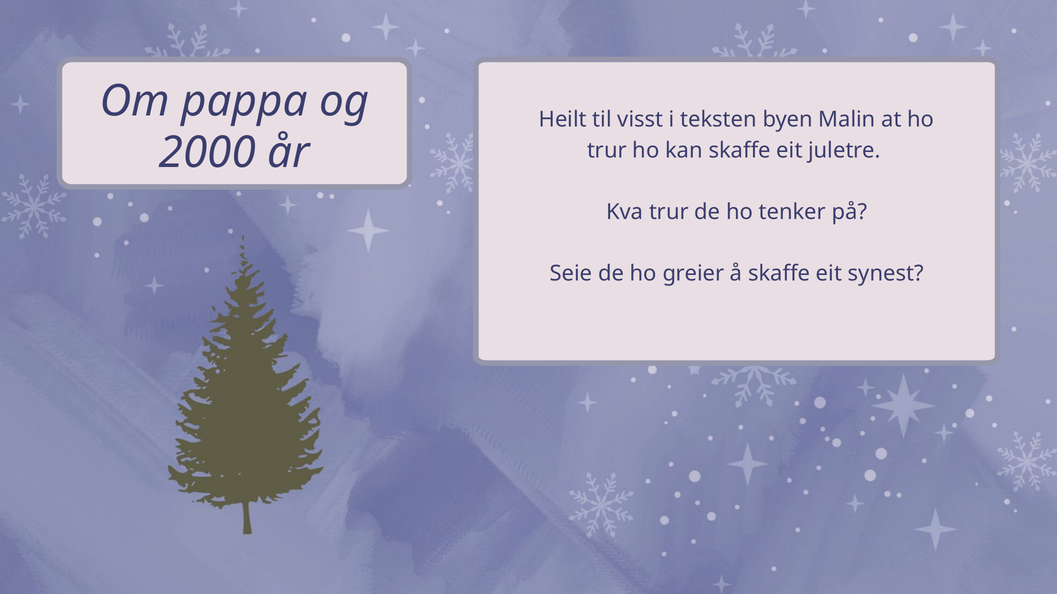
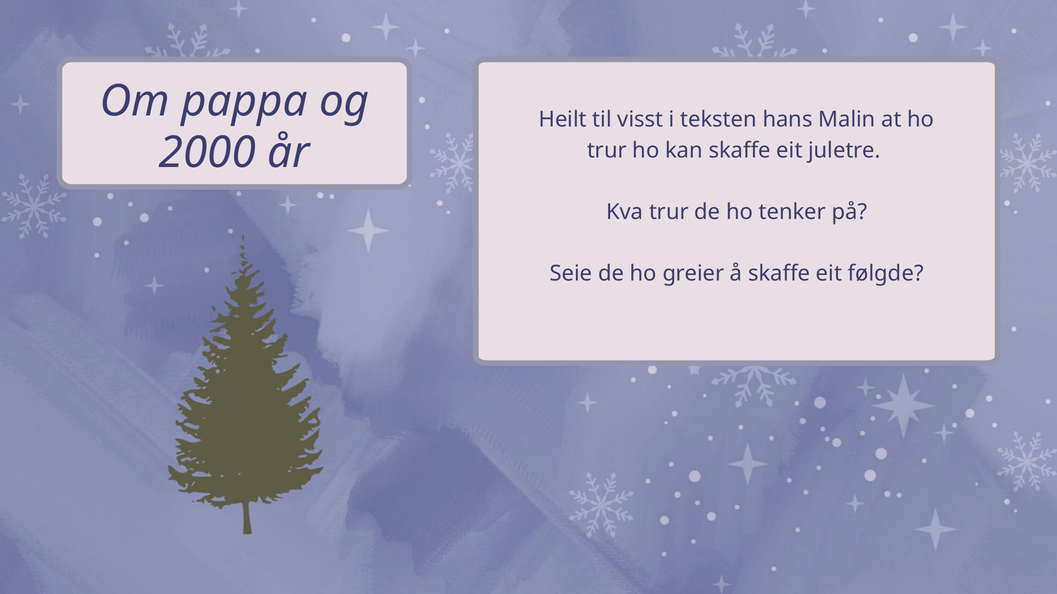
byen: byen -> hans (788, 120)
synest: synest -> følgde (886, 274)
